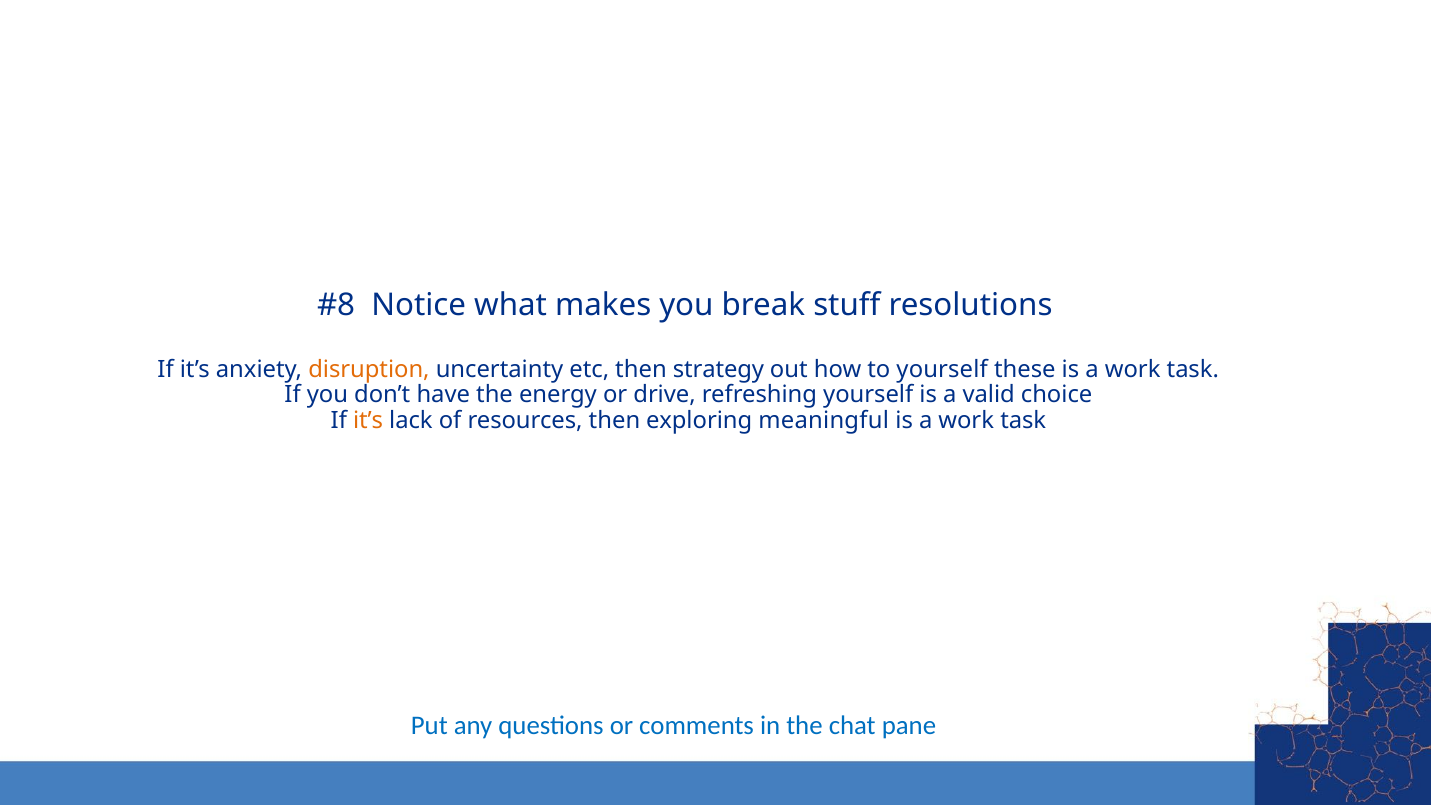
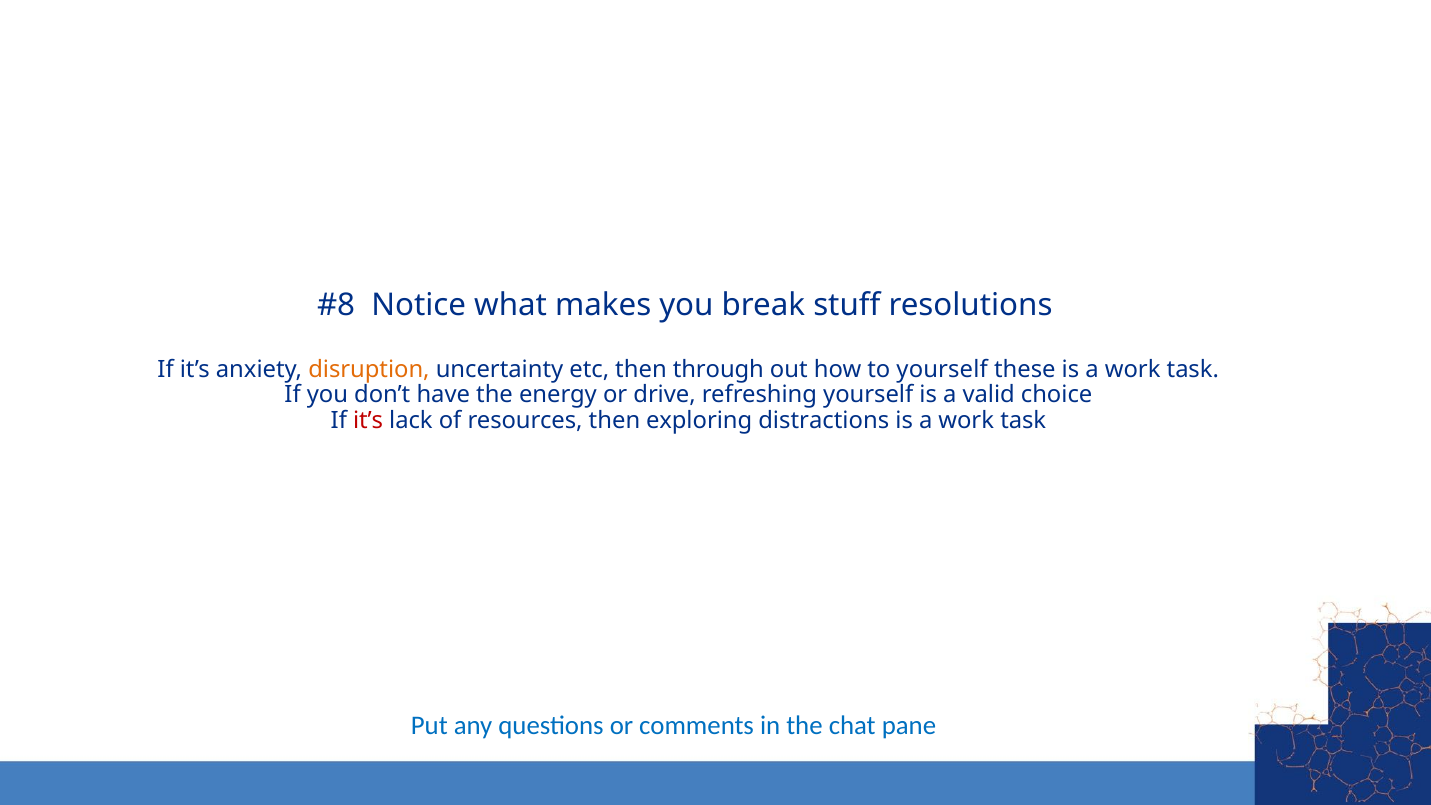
strategy: strategy -> through (718, 369)
it’s colour: orange -> red (368, 421)
meaningful: meaningful -> distractions (824, 421)
